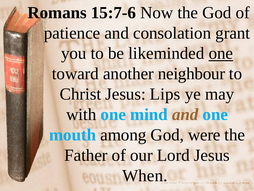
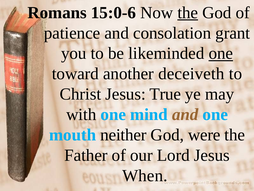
15:7-6: 15:7-6 -> 15:0-6 (113, 13)
the underline: none -> present (188, 13)
neighbour: neighbour -> deceiveth (191, 74)
Lips: Lips -> True (165, 94)
among: among -> neither (123, 135)
